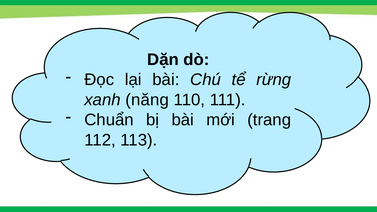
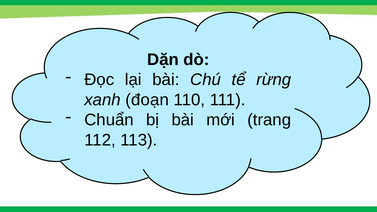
năng: năng -> đoạn (147, 100)
